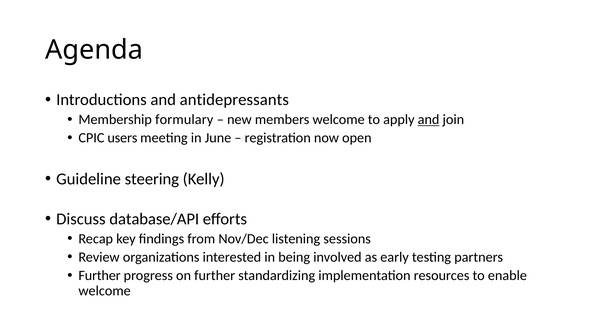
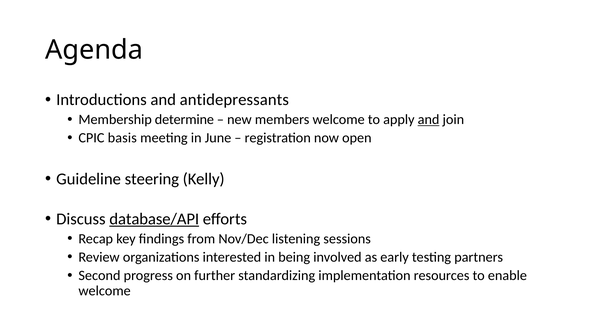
formulary: formulary -> determine (184, 120)
users: users -> basis (122, 138)
database/API underline: none -> present (154, 219)
Further: Further -> Second (99, 276)
